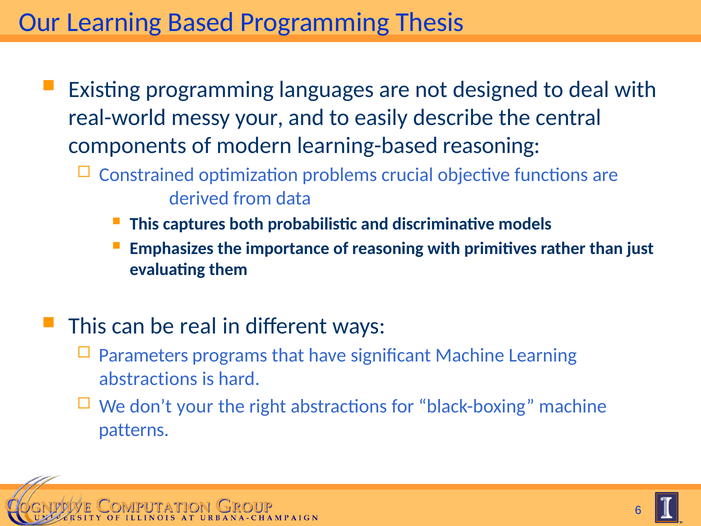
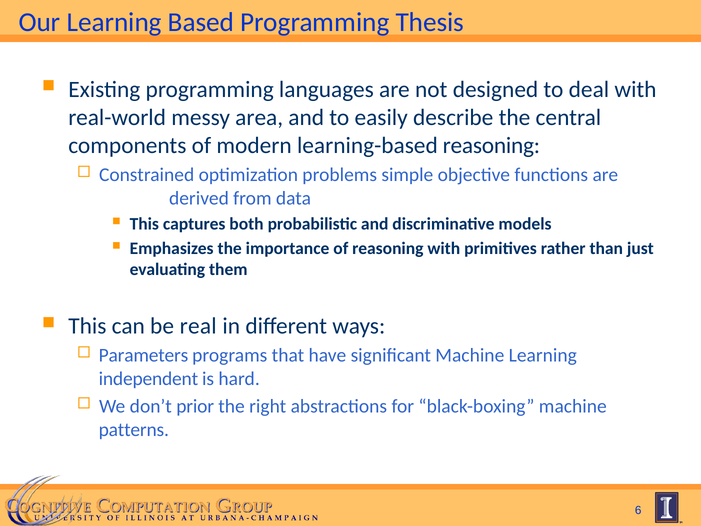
messy your: your -> area (259, 117)
crucial: crucial -> simple (407, 175)
abstractions: abstractions -> independent (148, 379)
don’t your: your -> prior (195, 406)
